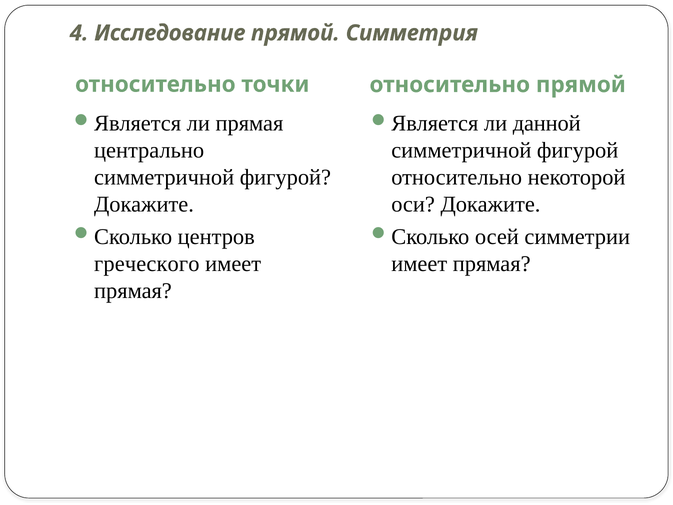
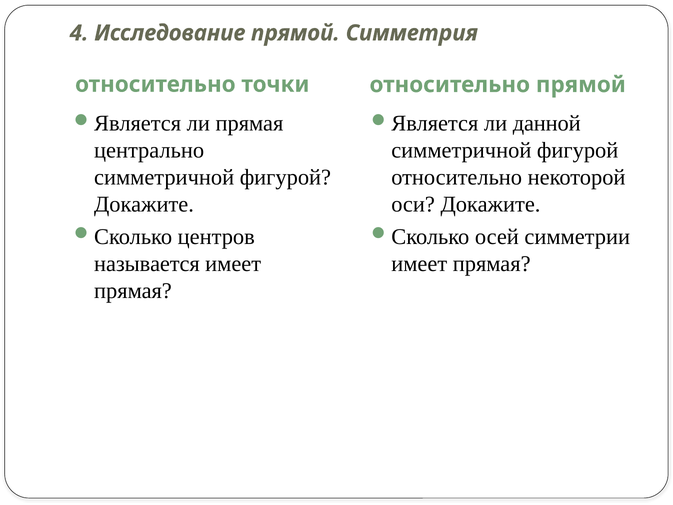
греческого: греческого -> называется (147, 264)
